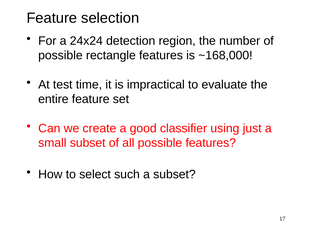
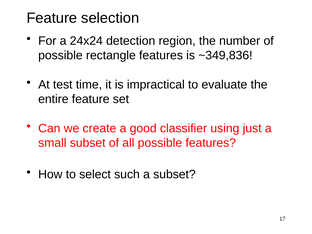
~168,000: ~168,000 -> ~349,836 (225, 55)
